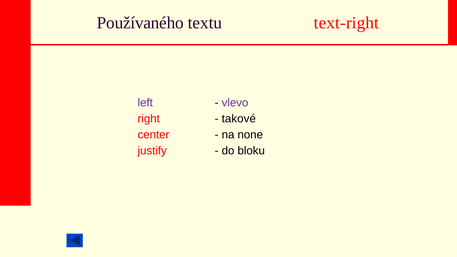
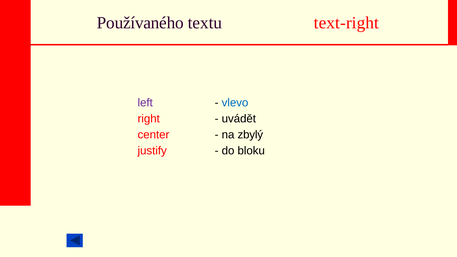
vlevo colour: purple -> blue (235, 103)
takové: takové -> uvádět (239, 119)
none: none -> zbylý (250, 135)
